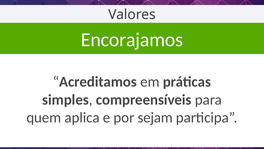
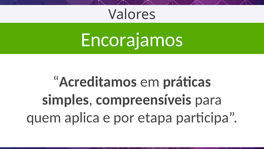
sejam: sejam -> etapa (155, 117)
